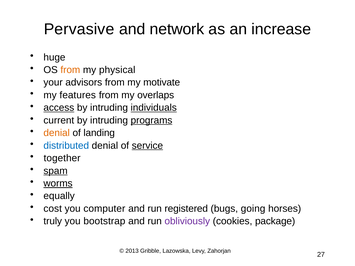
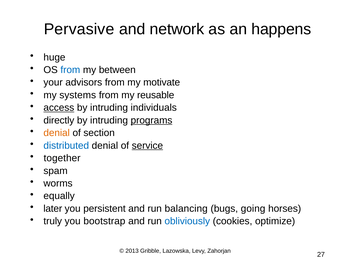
increase: increase -> happens (281, 29)
from colour: orange -> blue (70, 70)
physical: physical -> between (117, 70)
features: features -> systems (78, 95)
overlaps: overlaps -> reusable (156, 95)
individuals underline: present -> none (154, 108)
current: current -> directly (59, 120)
landing: landing -> section (99, 133)
spam underline: present -> none (56, 171)
worms underline: present -> none (58, 184)
cost: cost -> later (53, 209)
computer: computer -> persistent (104, 209)
registered: registered -> balancing (186, 209)
obliviously colour: purple -> blue (187, 221)
package: package -> optimize (275, 221)
